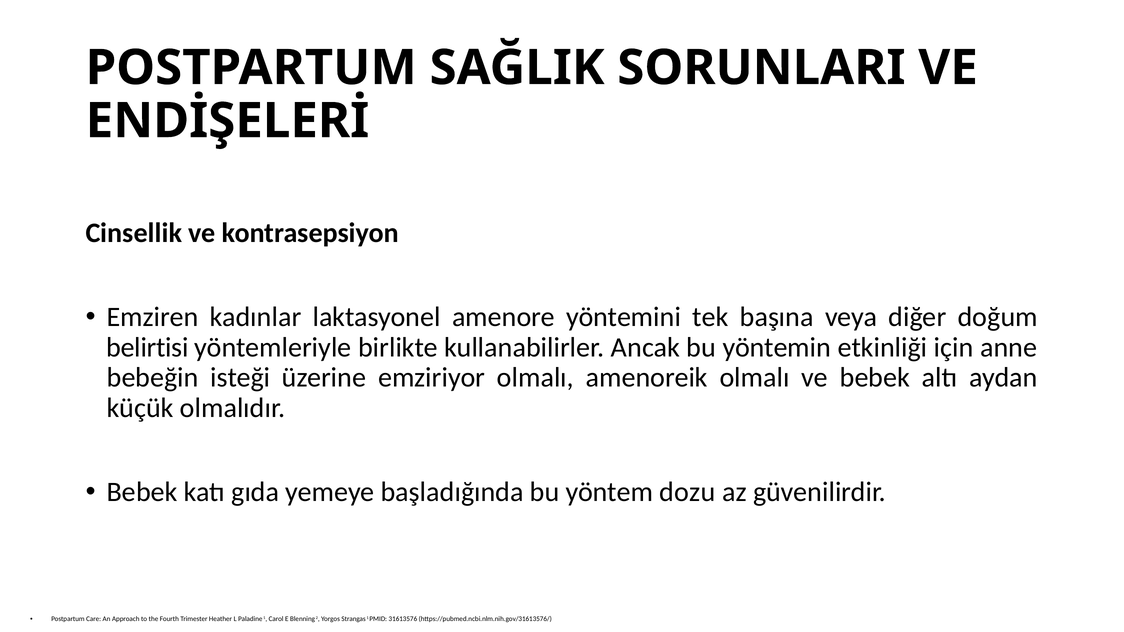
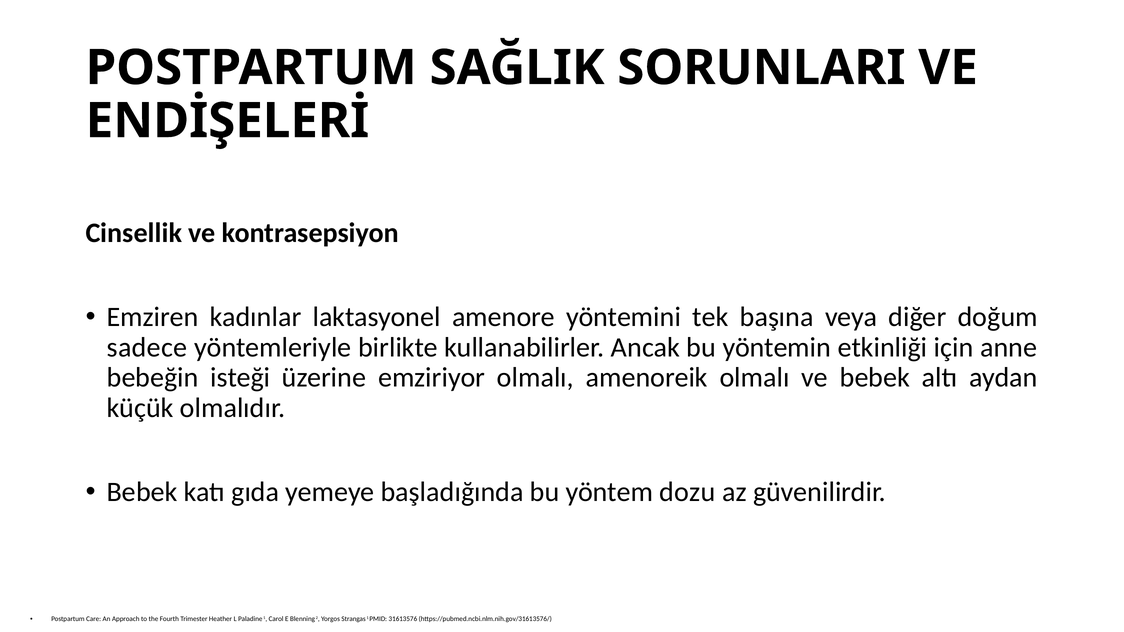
belirtisi: belirtisi -> sadece (147, 347)
